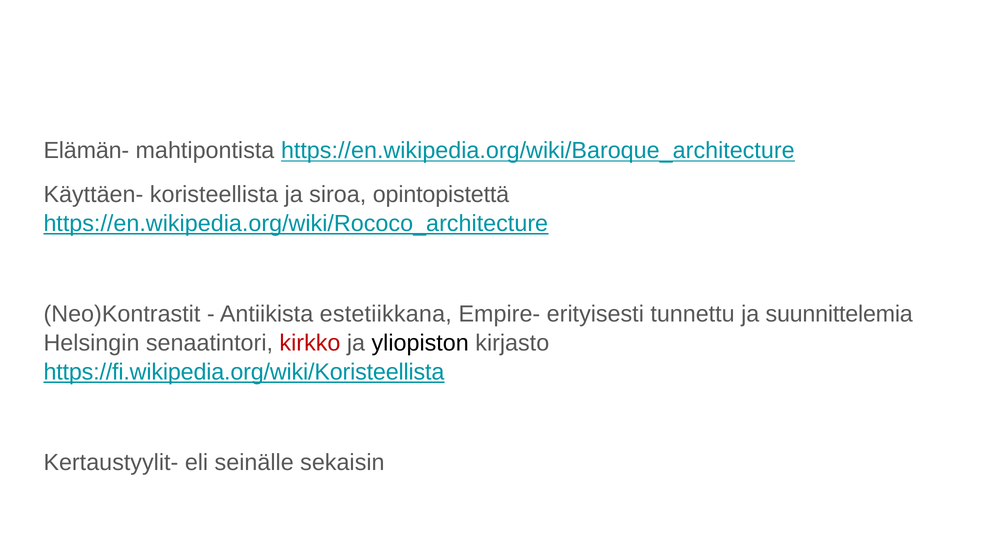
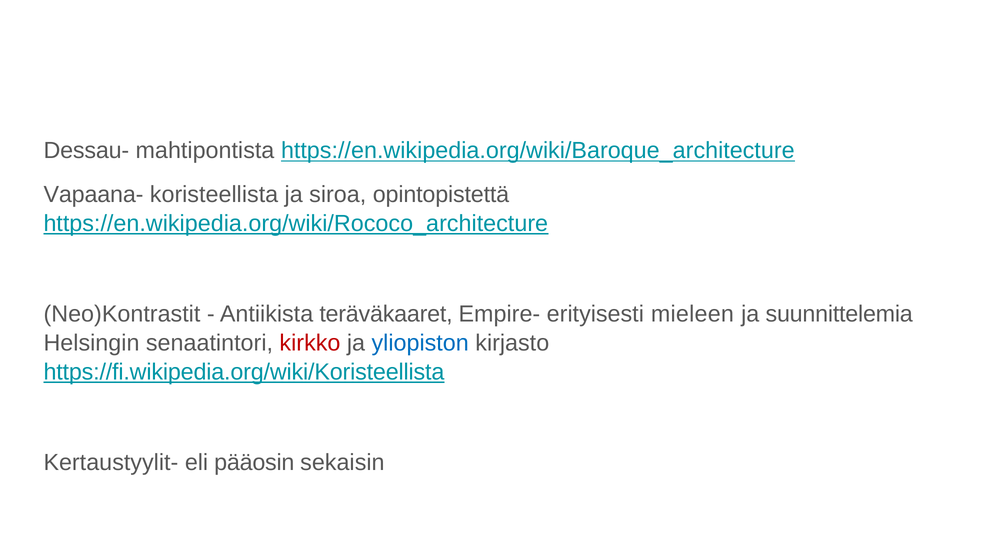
Elämän-: Elämän- -> Dessau- (86, 151)
Käyttäen-: Käyttäen- -> Vapaana- (94, 195)
estetiikkana: estetiikkana -> teräväkaaret (386, 314)
tunnettu: tunnettu -> mieleen (692, 314)
yliopiston colour: black -> blue (420, 343)
seinälle: seinälle -> pääosin (254, 463)
